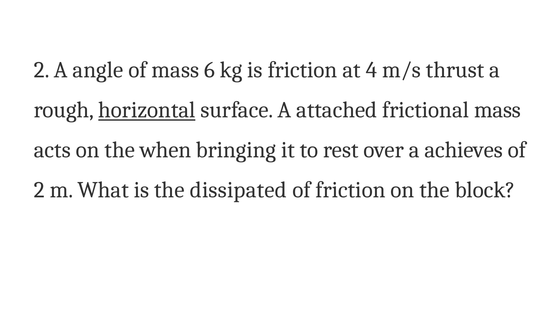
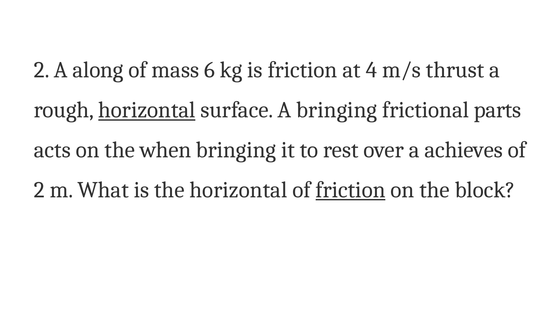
angle: angle -> along (98, 70)
A attached: attached -> bringing (337, 110)
frictional mass: mass -> parts (497, 110)
the dissipated: dissipated -> horizontal (238, 190)
friction underline: none -> present (351, 190)
